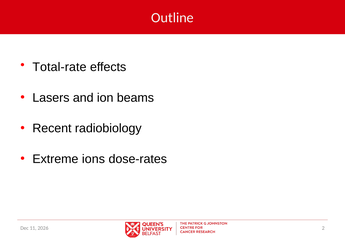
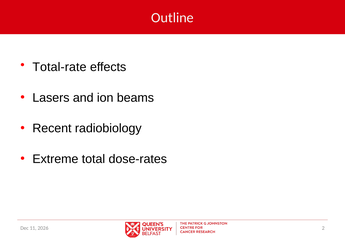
ions: ions -> total (93, 159)
